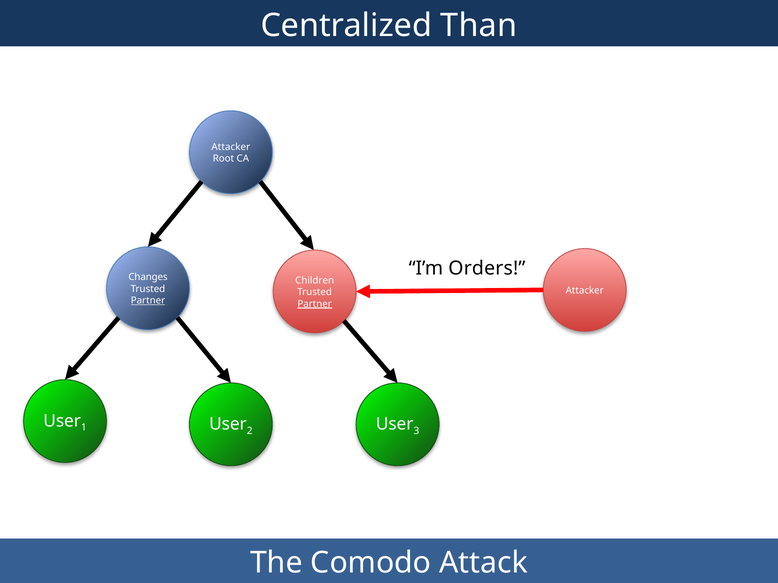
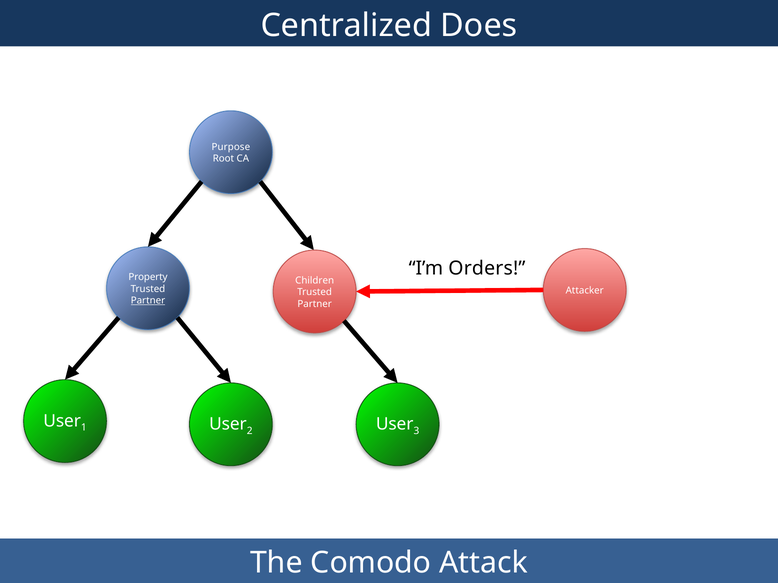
Than: Than -> Does (479, 26)
Attacker: Attacker -> Purpose (231, 147)
Changes: Changes -> Property (148, 277)
Partner underline: present -> none (315, 304)
